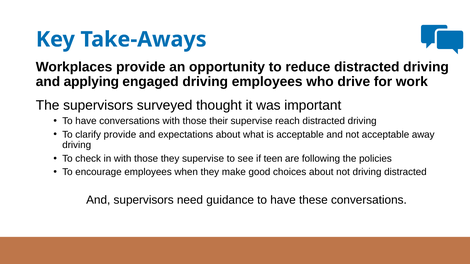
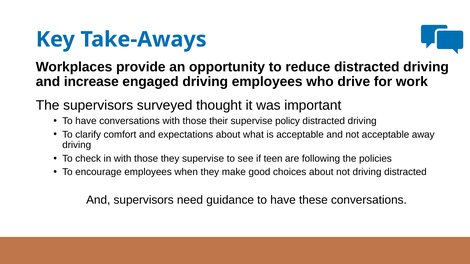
applying: applying -> increase (91, 82)
reach: reach -> policy (288, 121)
clarify provide: provide -> comfort (120, 135)
